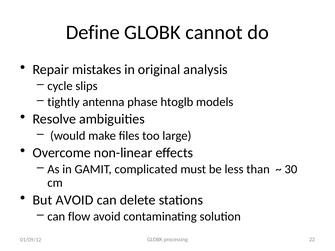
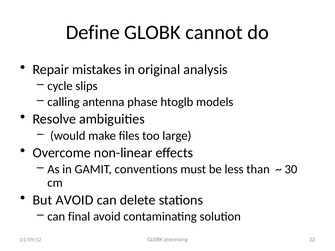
tightly: tightly -> calling (63, 102)
complicated: complicated -> conventions (146, 169)
flow: flow -> final (79, 217)
